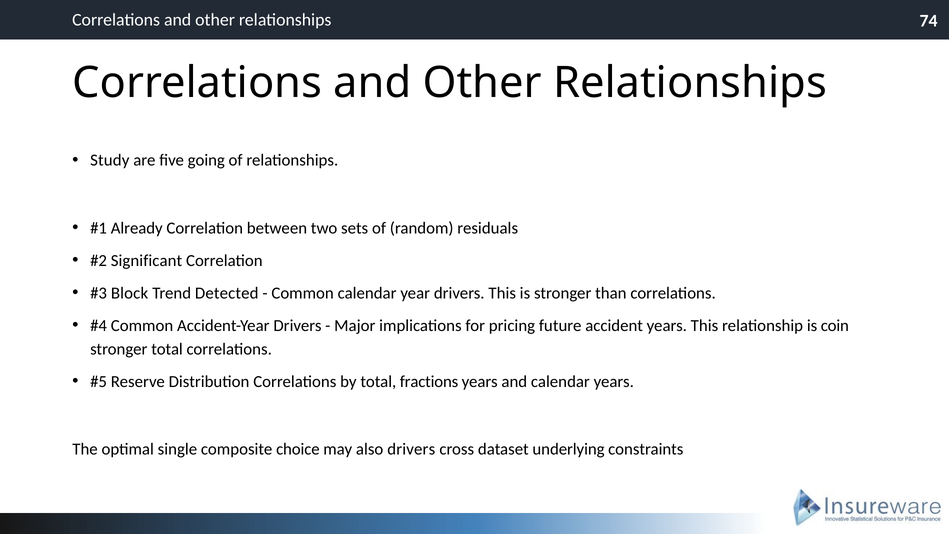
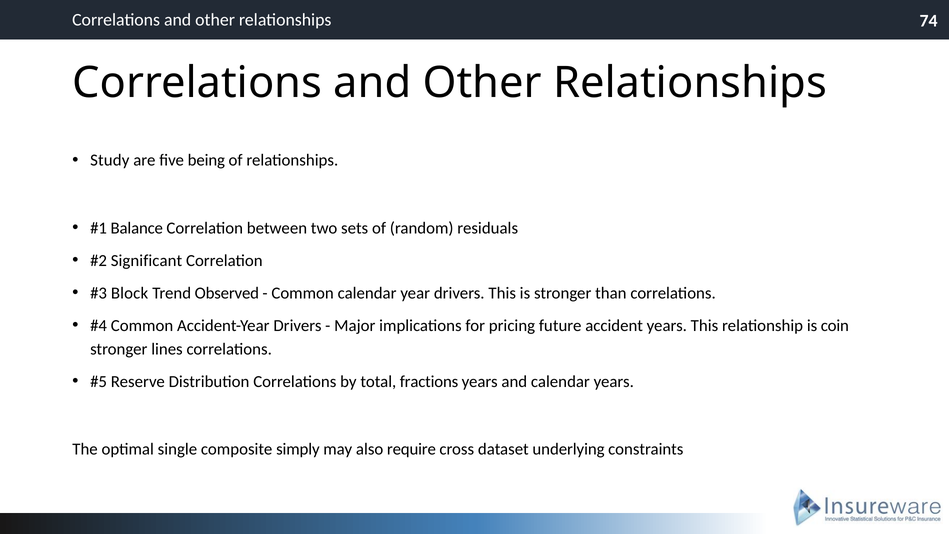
going: going -> being (206, 160)
Already: Already -> Balance (137, 228)
Detected: Detected -> Observed (227, 293)
stronger total: total -> lines (167, 349)
choice: choice -> simply (298, 449)
also drivers: drivers -> require (411, 449)
